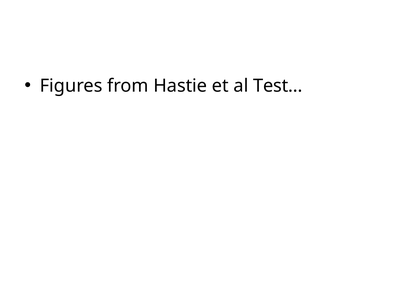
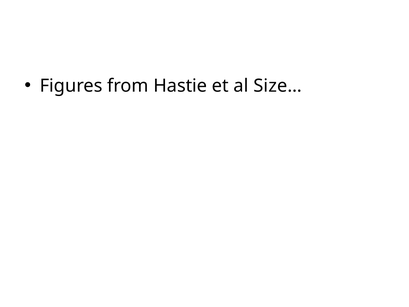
Test…: Test… -> Size… (278, 86)
